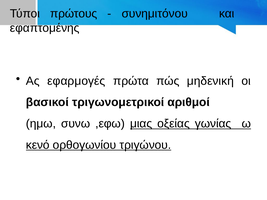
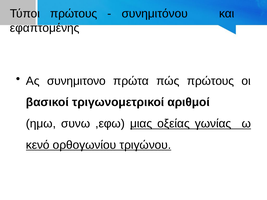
εφαρμογές: εφαρμογές -> συνημιτονο (76, 81)
πώς μηδενική: μηδενική -> πρώτους (211, 81)
